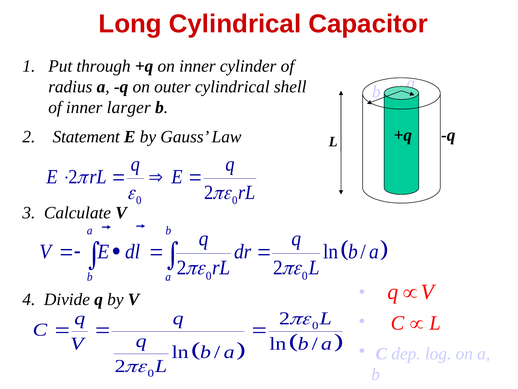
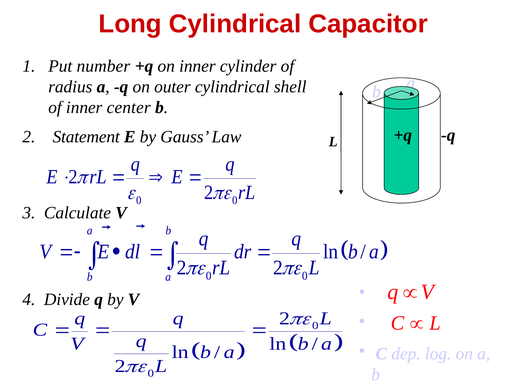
through: through -> number (103, 66)
larger: larger -> center (129, 107)
